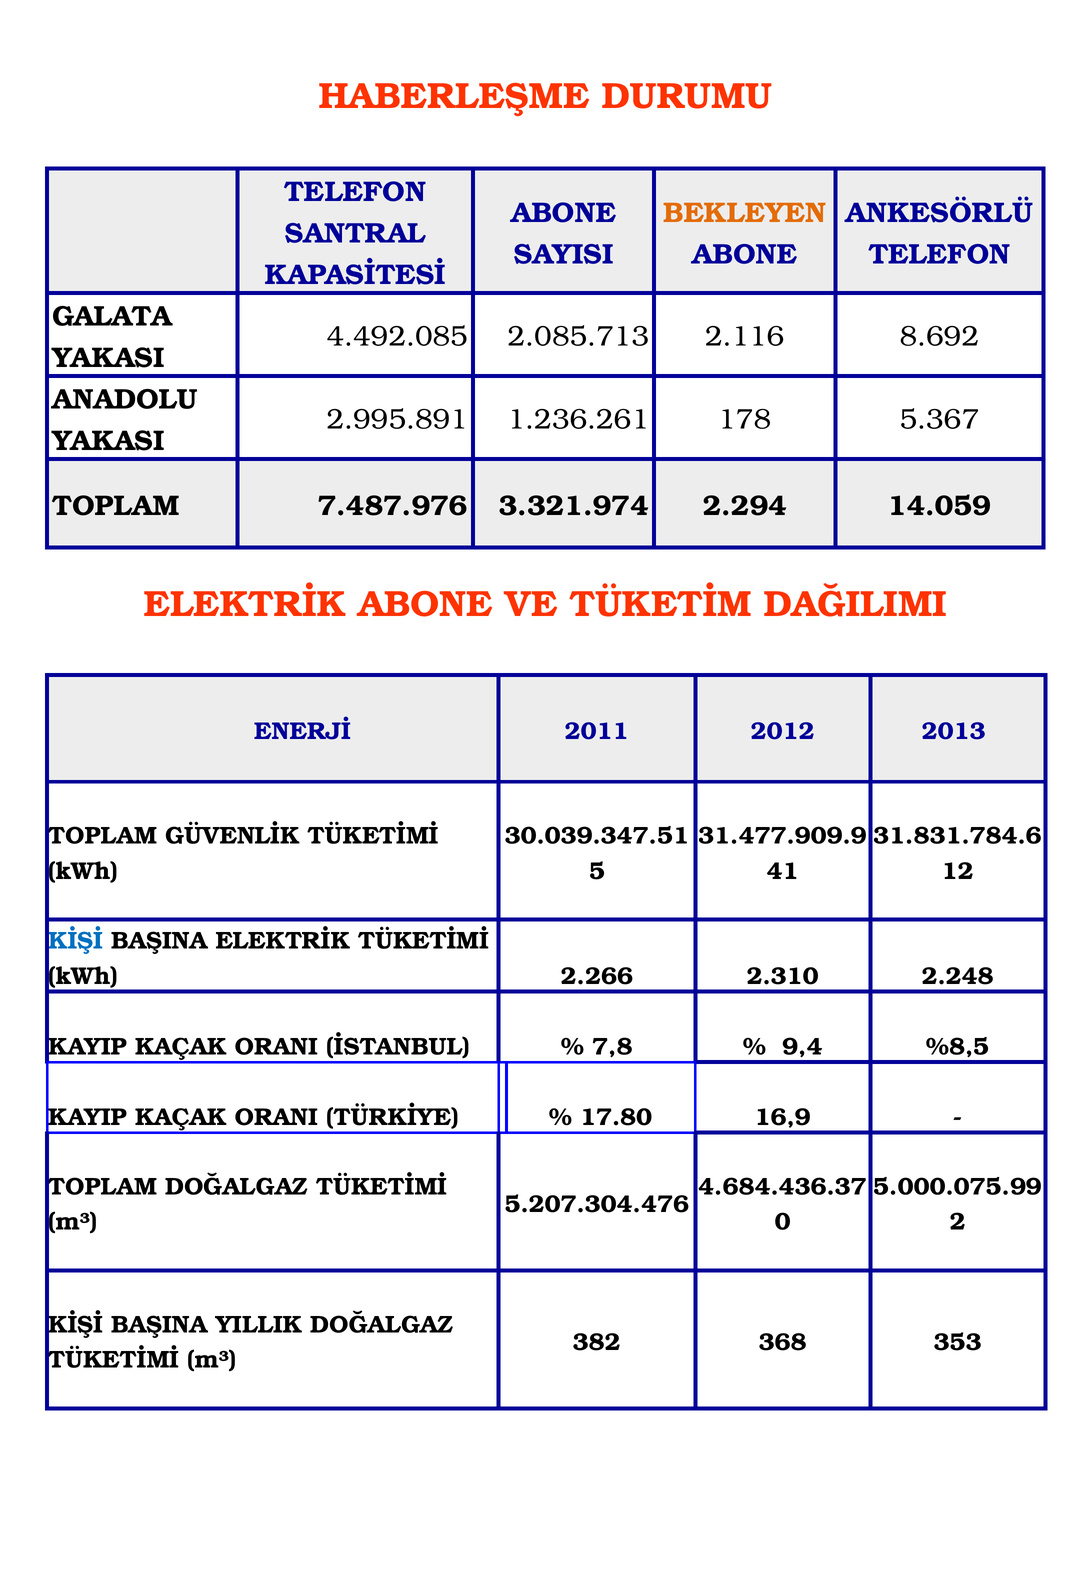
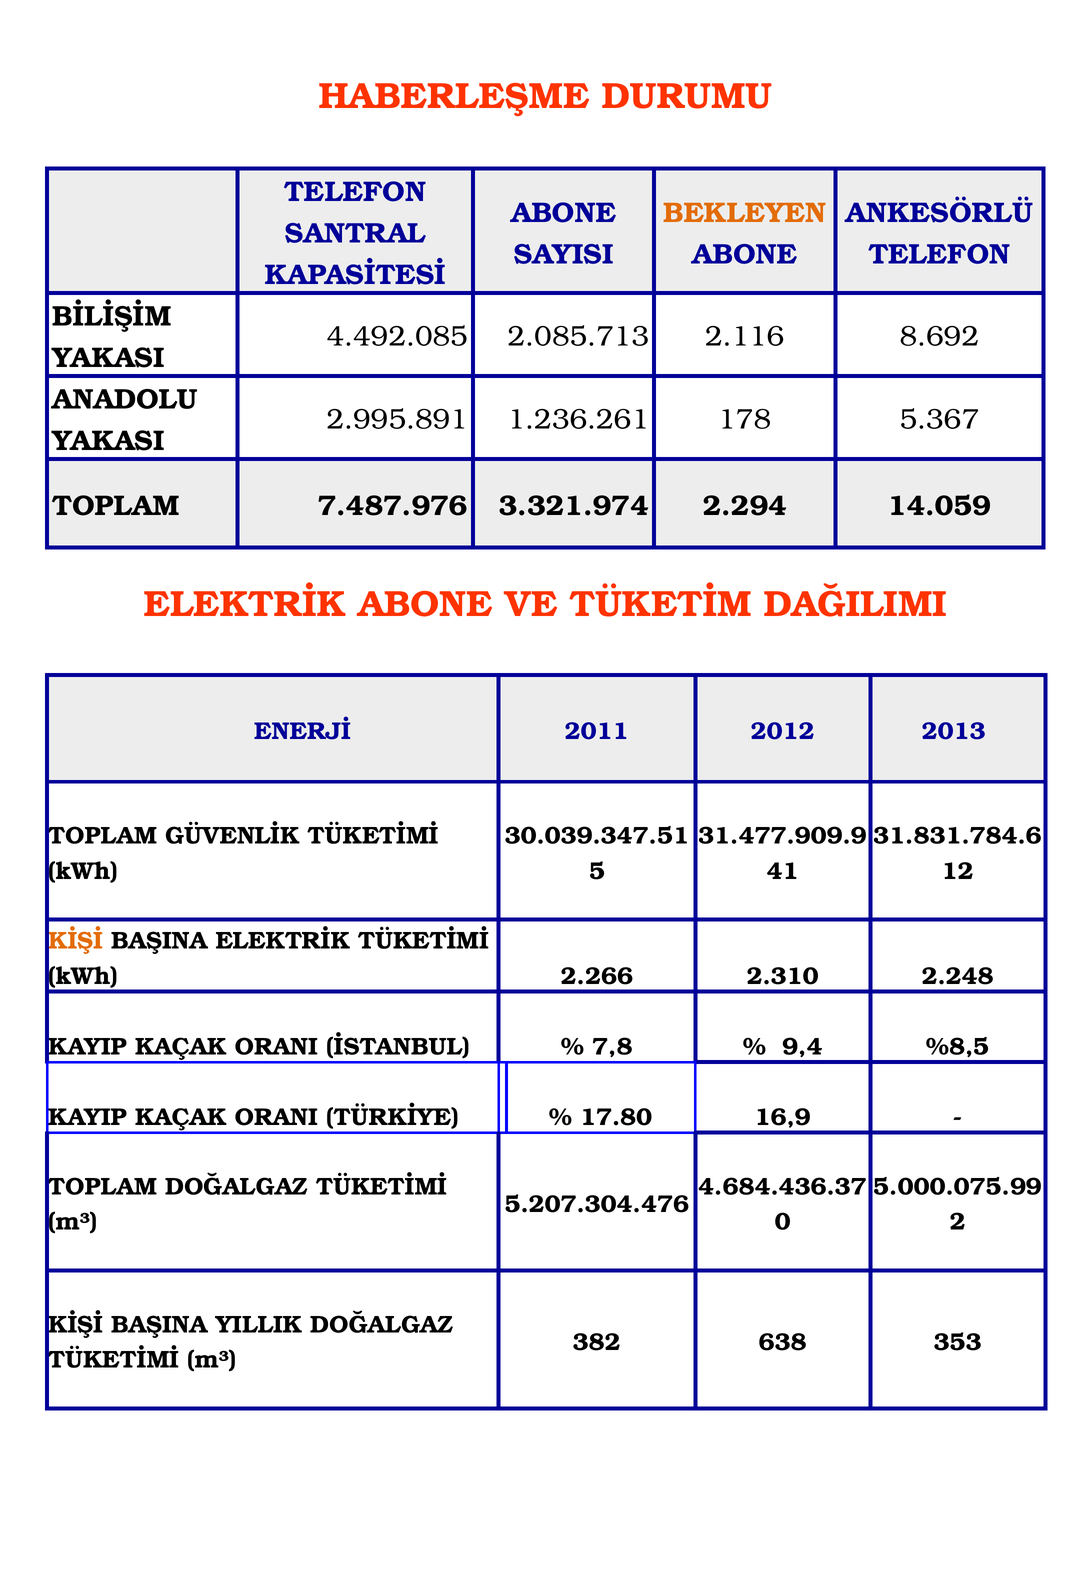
GALATA: GALATA -> BİLİŞİM (112, 316)
KİŞİ colour: blue -> orange (76, 941)
368: 368 -> 638 (783, 1342)
